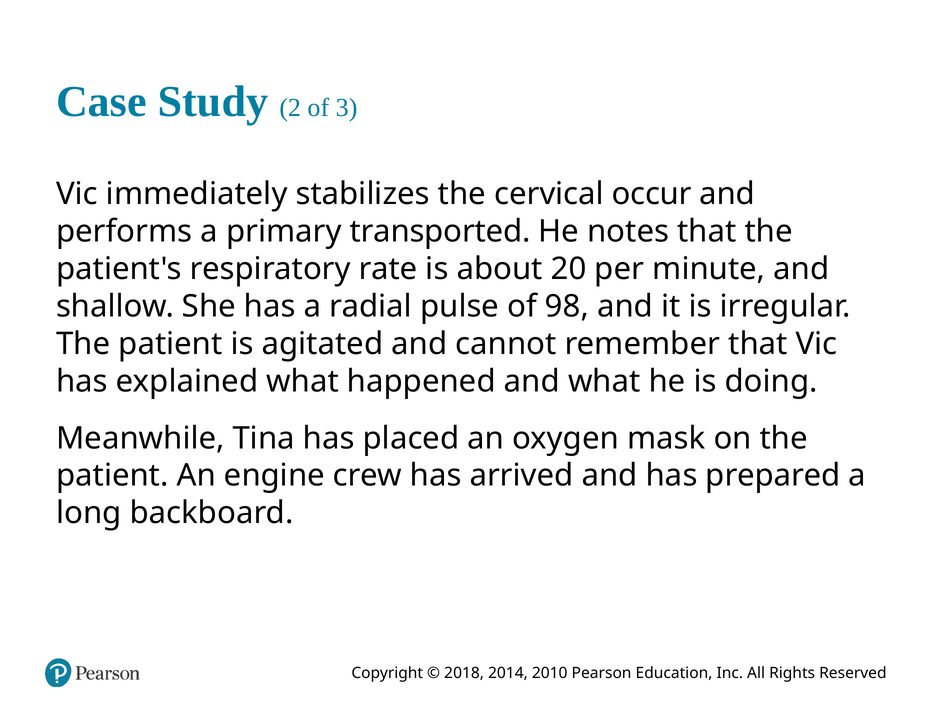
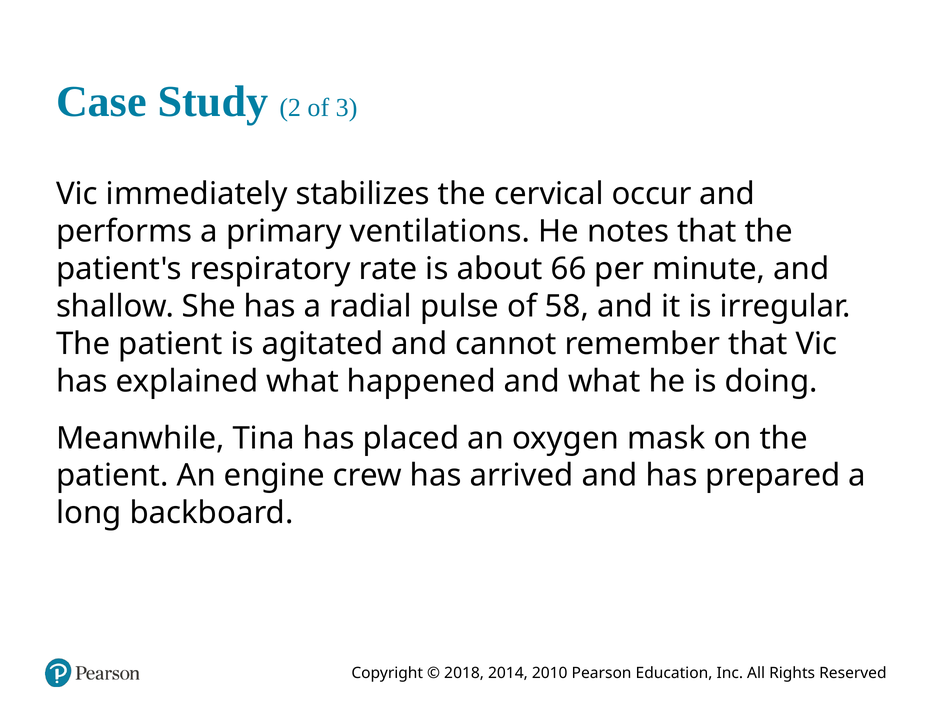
transported: transported -> ventilations (440, 232)
20: 20 -> 66 (569, 269)
98: 98 -> 58 (567, 306)
